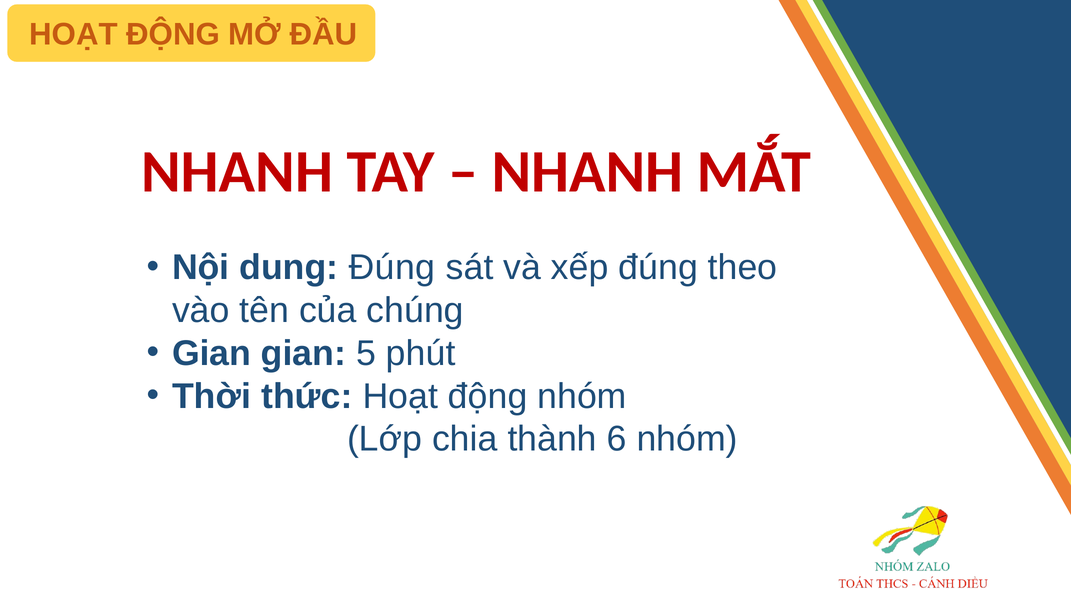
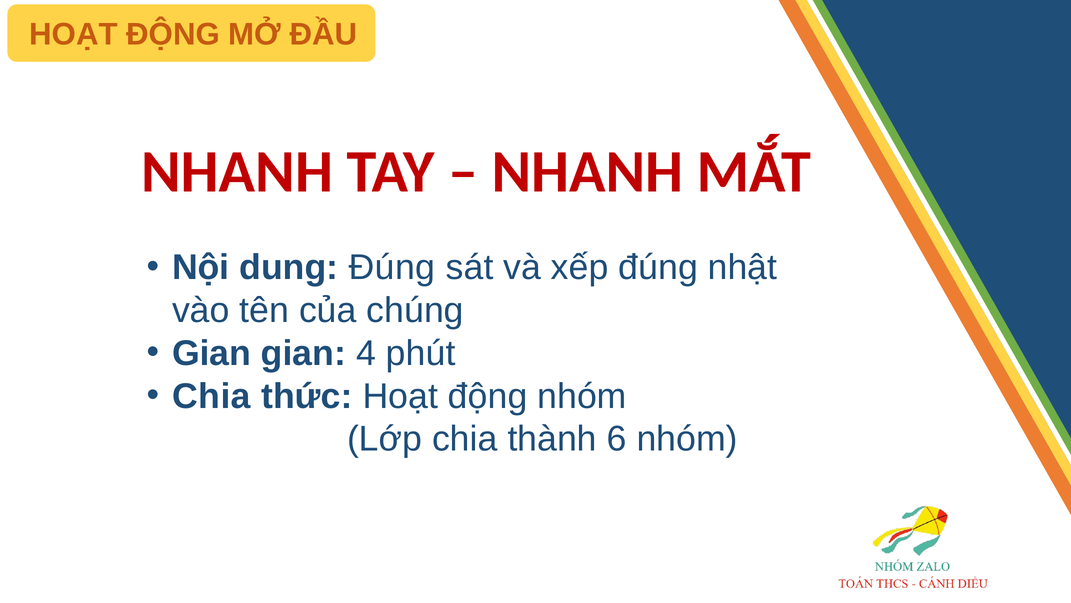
theo: theo -> nhật (742, 267)
5: 5 -> 4 (366, 353)
Thời: Thời -> Chia (211, 396)
